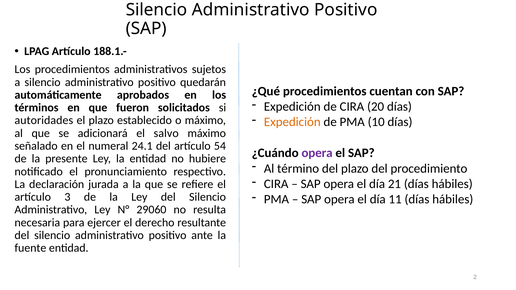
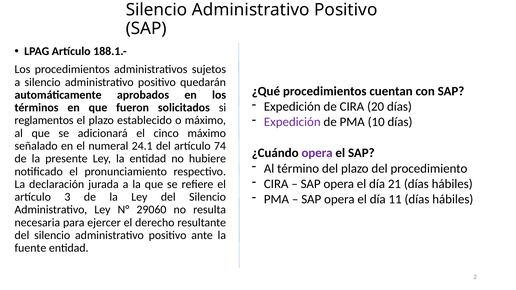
Expedición colour: orange -> purple (292, 122)
autoridades: autoridades -> reglamentos (44, 121)
salvo: salvo -> cinco (166, 133)
54: 54 -> 74 (220, 146)
